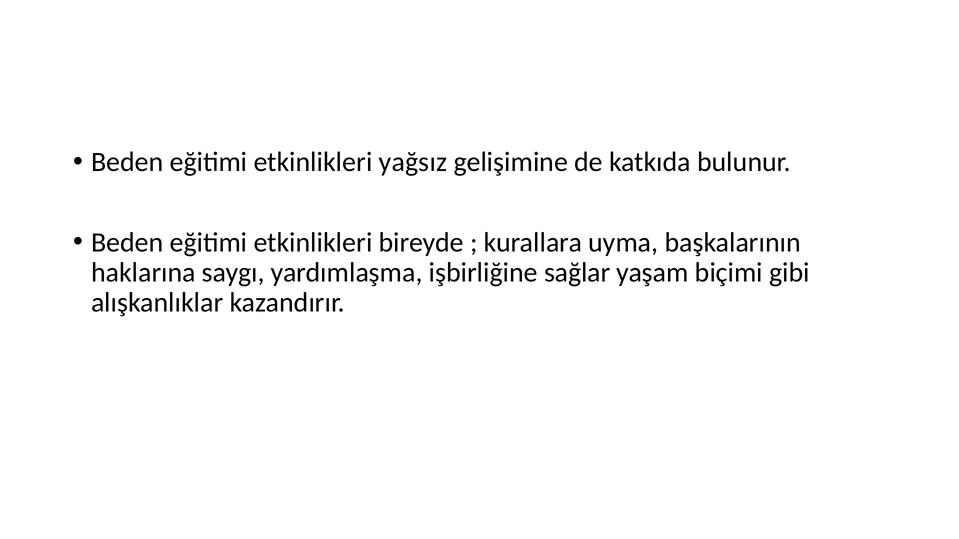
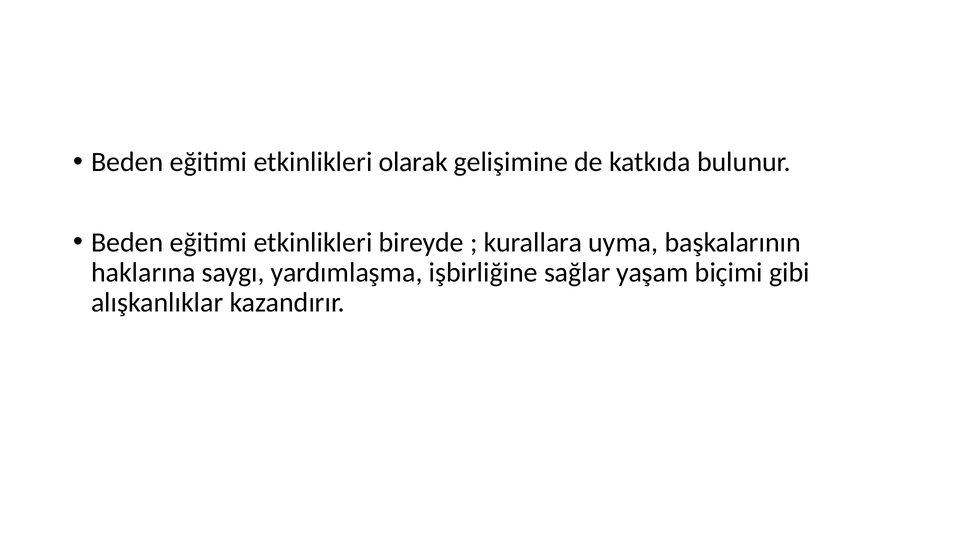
yağsız: yağsız -> olarak (413, 162)
